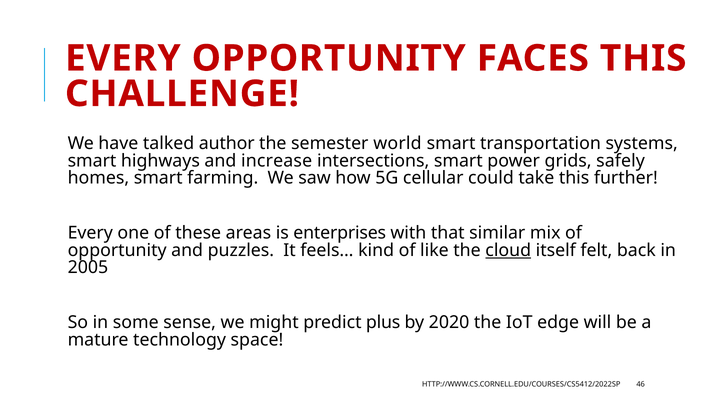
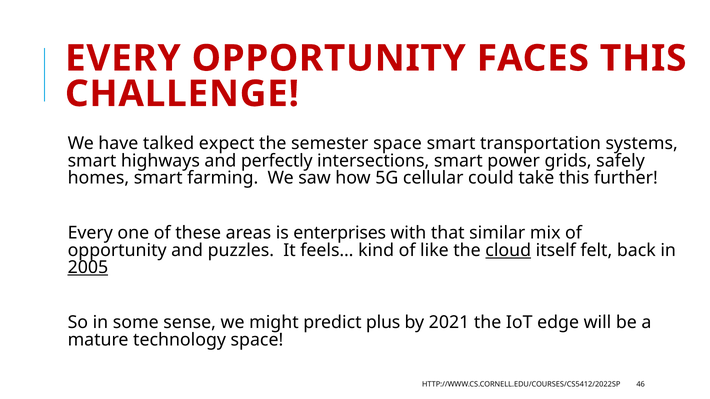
author: author -> expect (227, 144)
semester world: world -> space (397, 144)
increase: increase -> perfectly (277, 161)
2005 underline: none -> present (88, 268)
2020: 2020 -> 2021 (449, 323)
